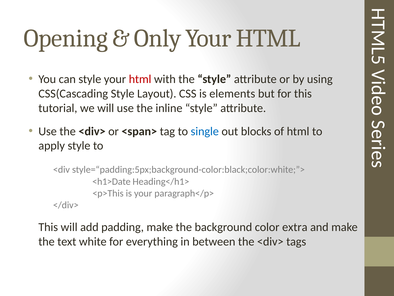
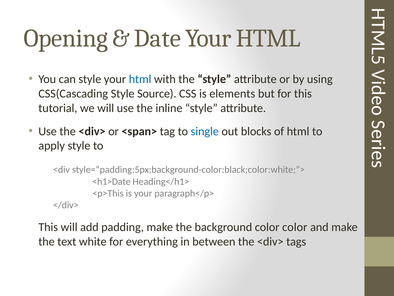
Only: Only -> Date (157, 38)
html colour: red -> blue (140, 79)
Layout: Layout -> Source (157, 93)
color extra: extra -> color (295, 227)
